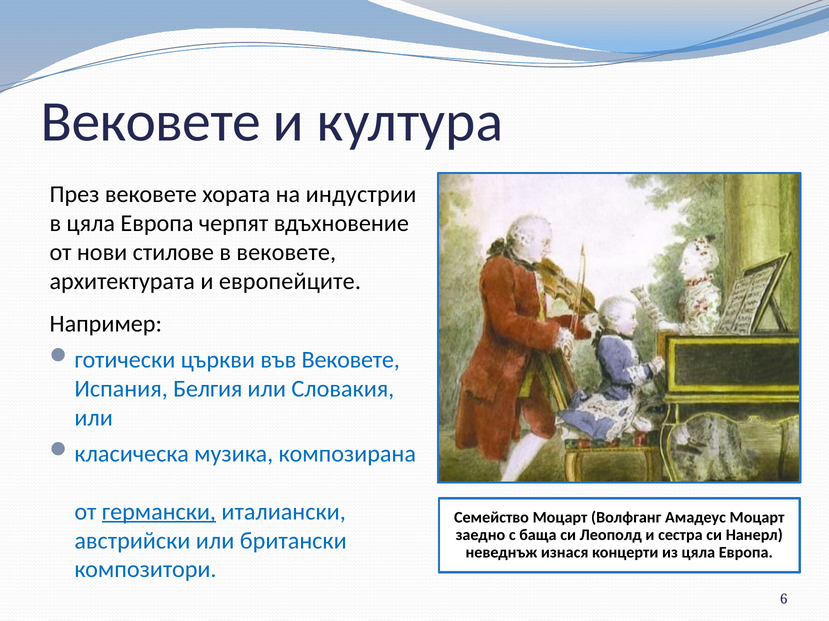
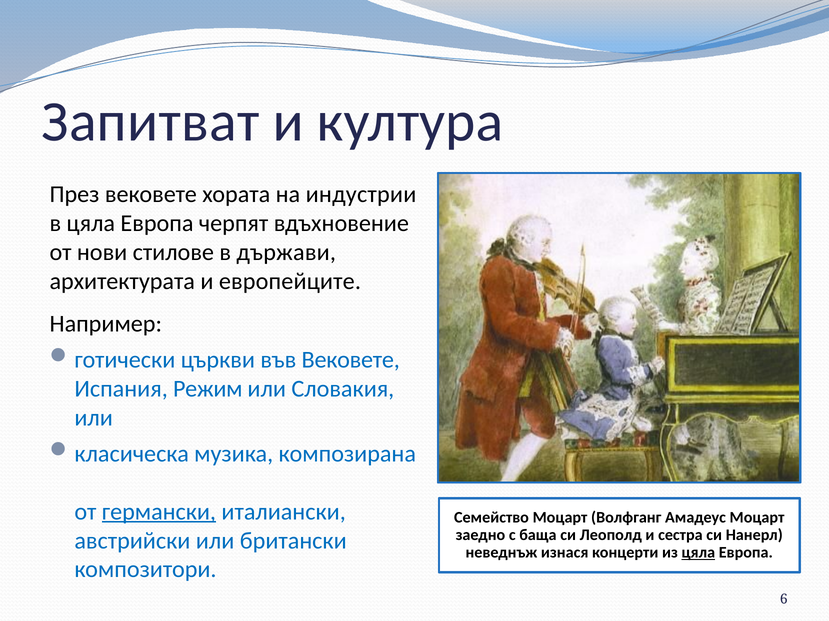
Вековете: Вековете -> Запитват (150, 122)
в вековете: вековете -> държави (286, 252)
Белгия: Белгия -> Режим (208, 389)
цяла underline: none -> present (698, 553)
